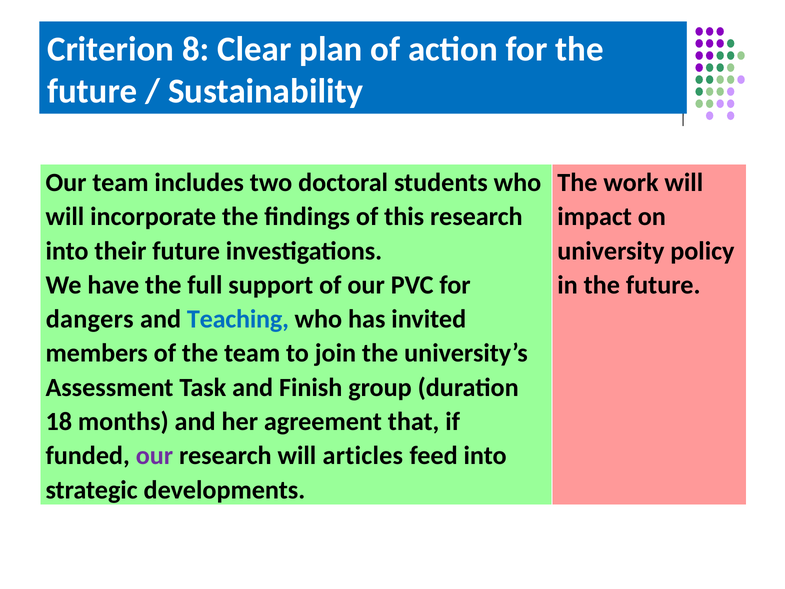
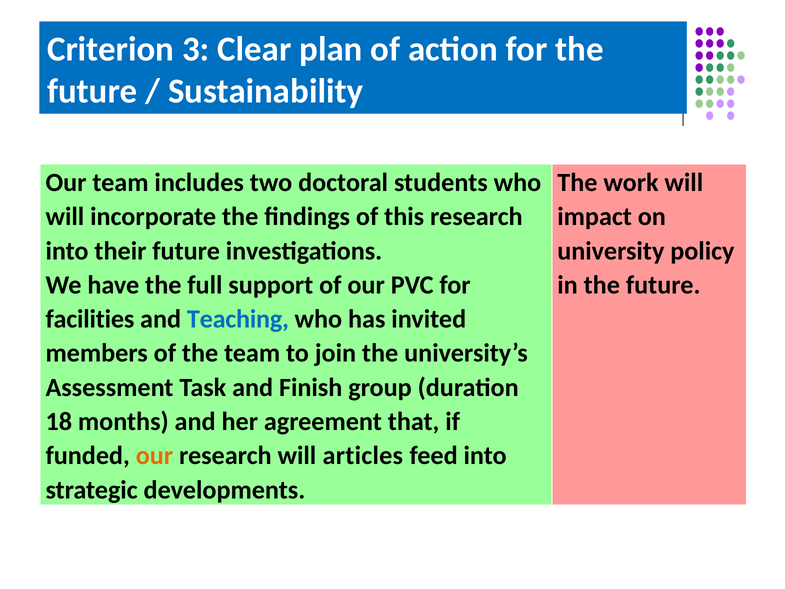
8: 8 -> 3 (196, 49)
dangers: dangers -> facilities (90, 319)
our colour: purple -> orange (154, 456)
